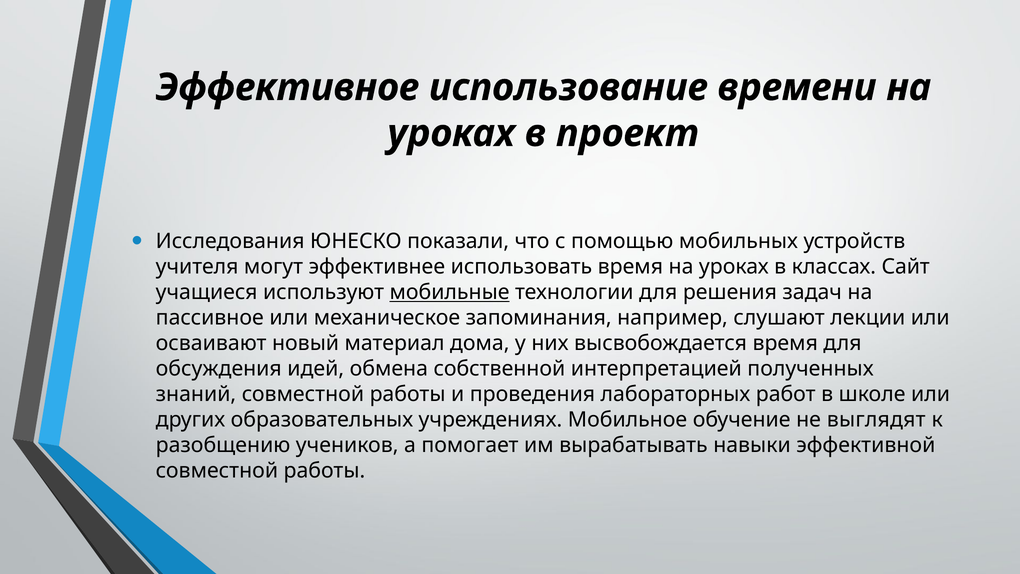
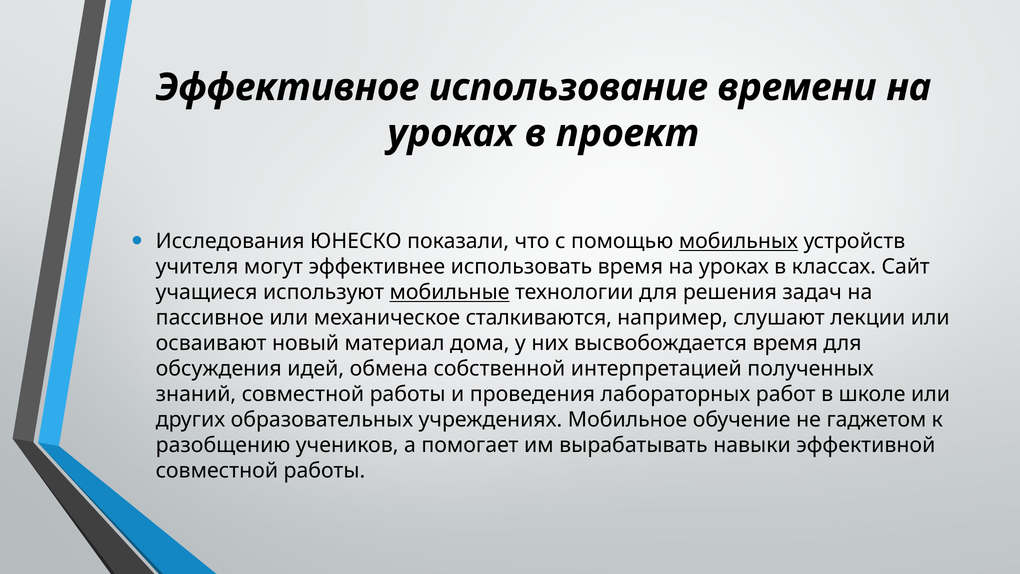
мобильных underline: none -> present (738, 241)
запоминания: запоминания -> сталкиваются (539, 318)
выглядят: выглядят -> гаджетом (876, 420)
